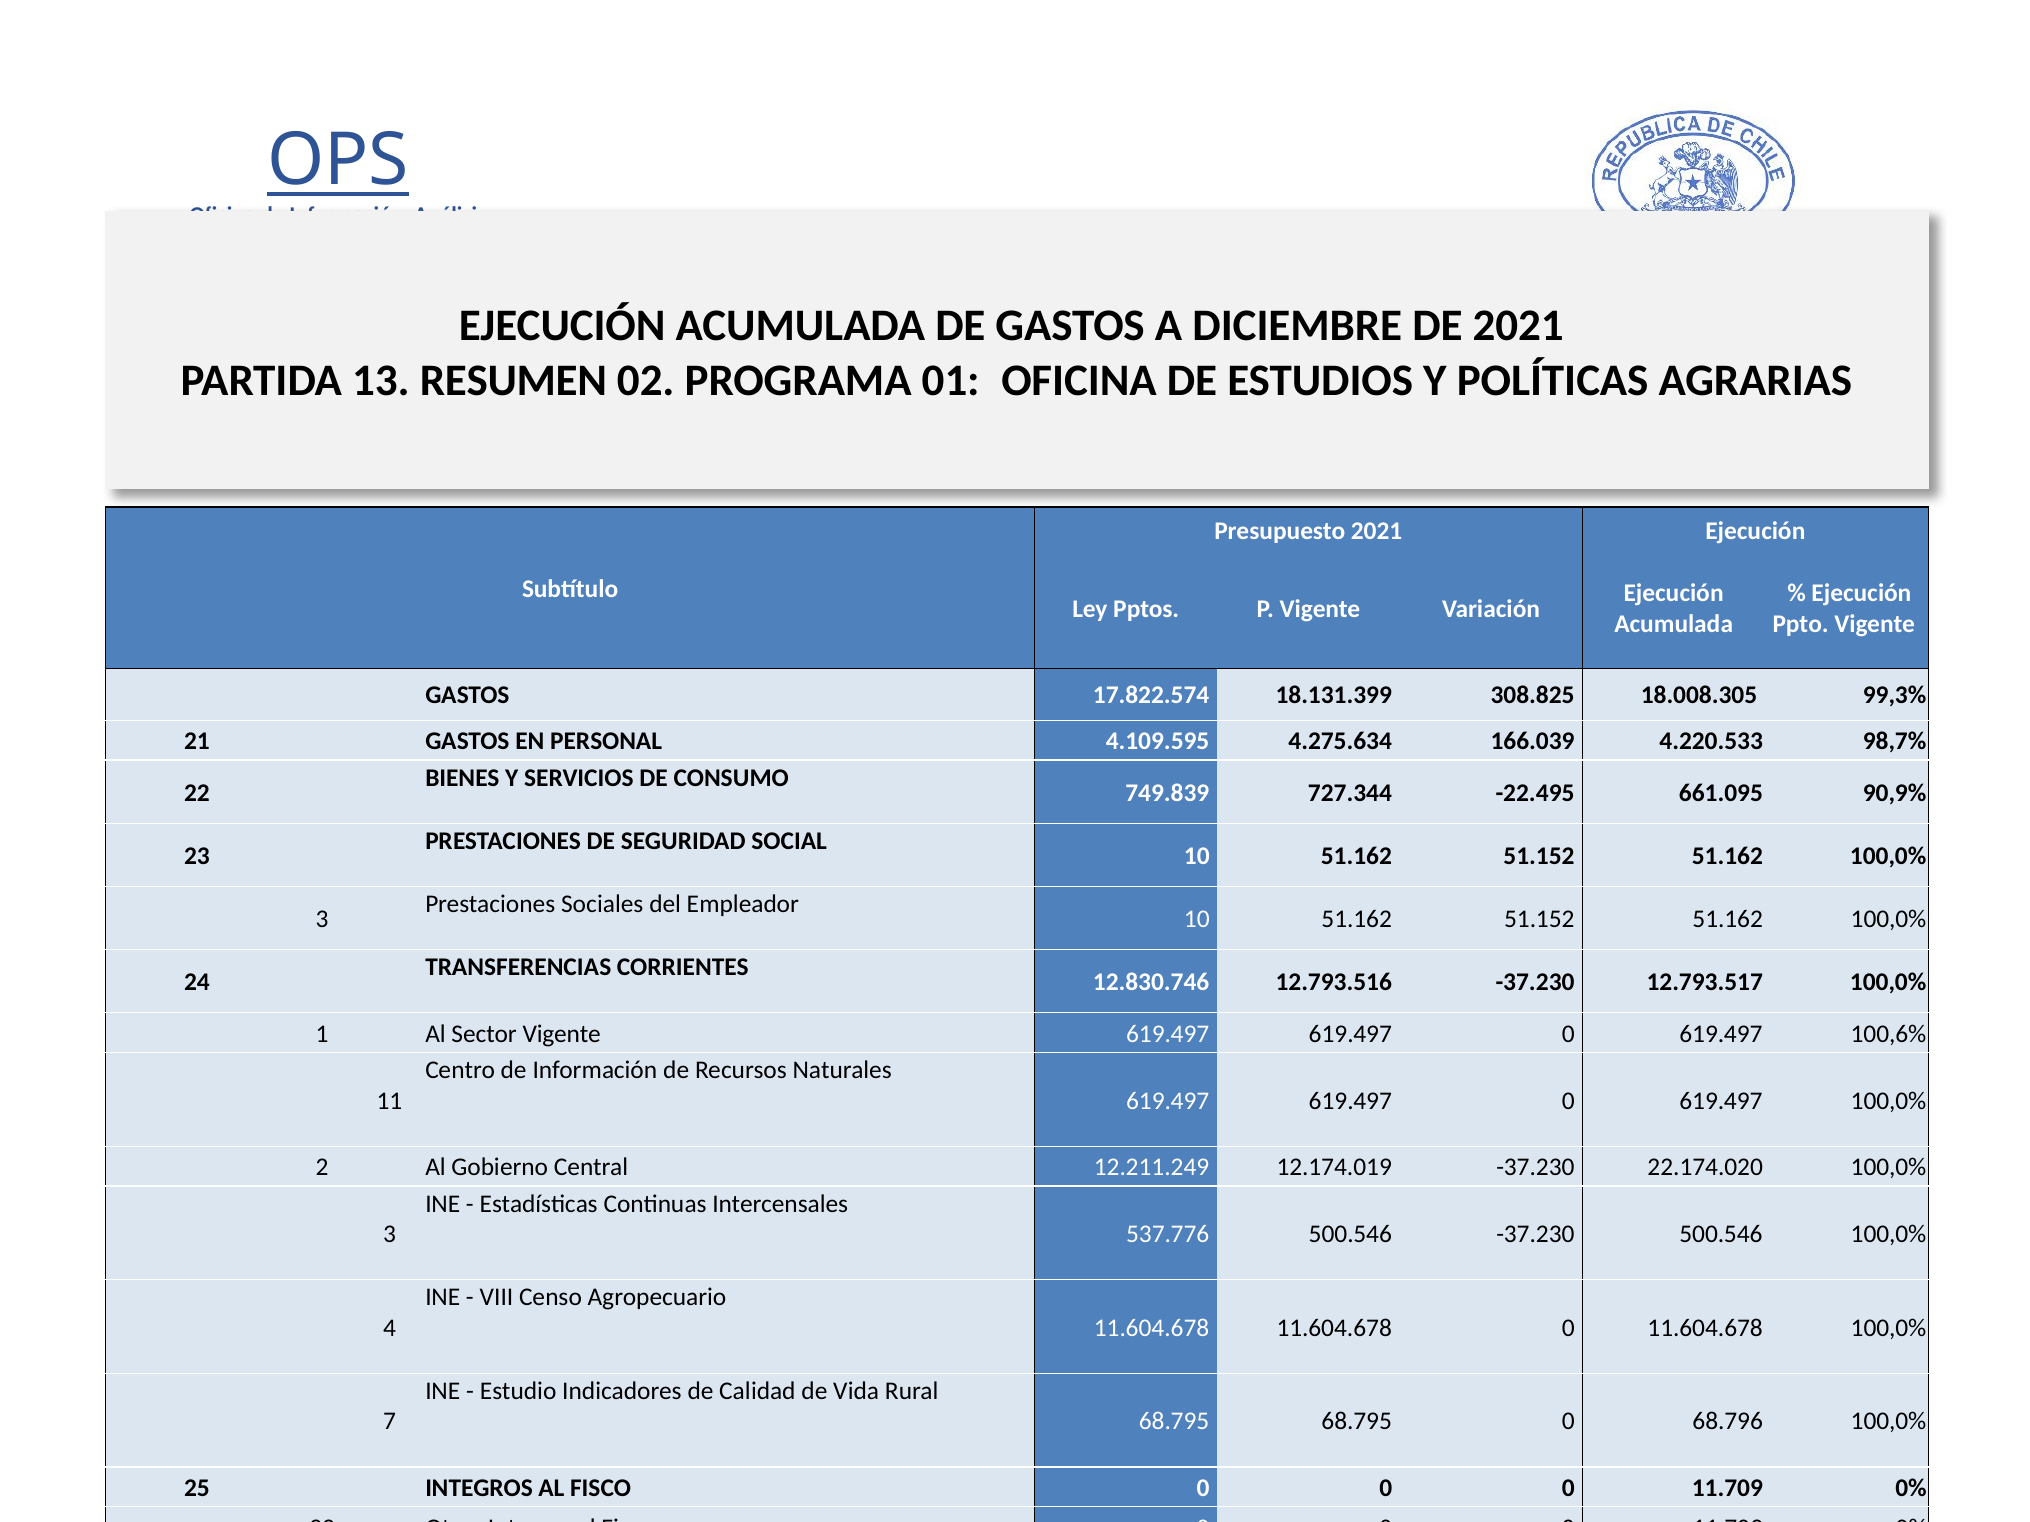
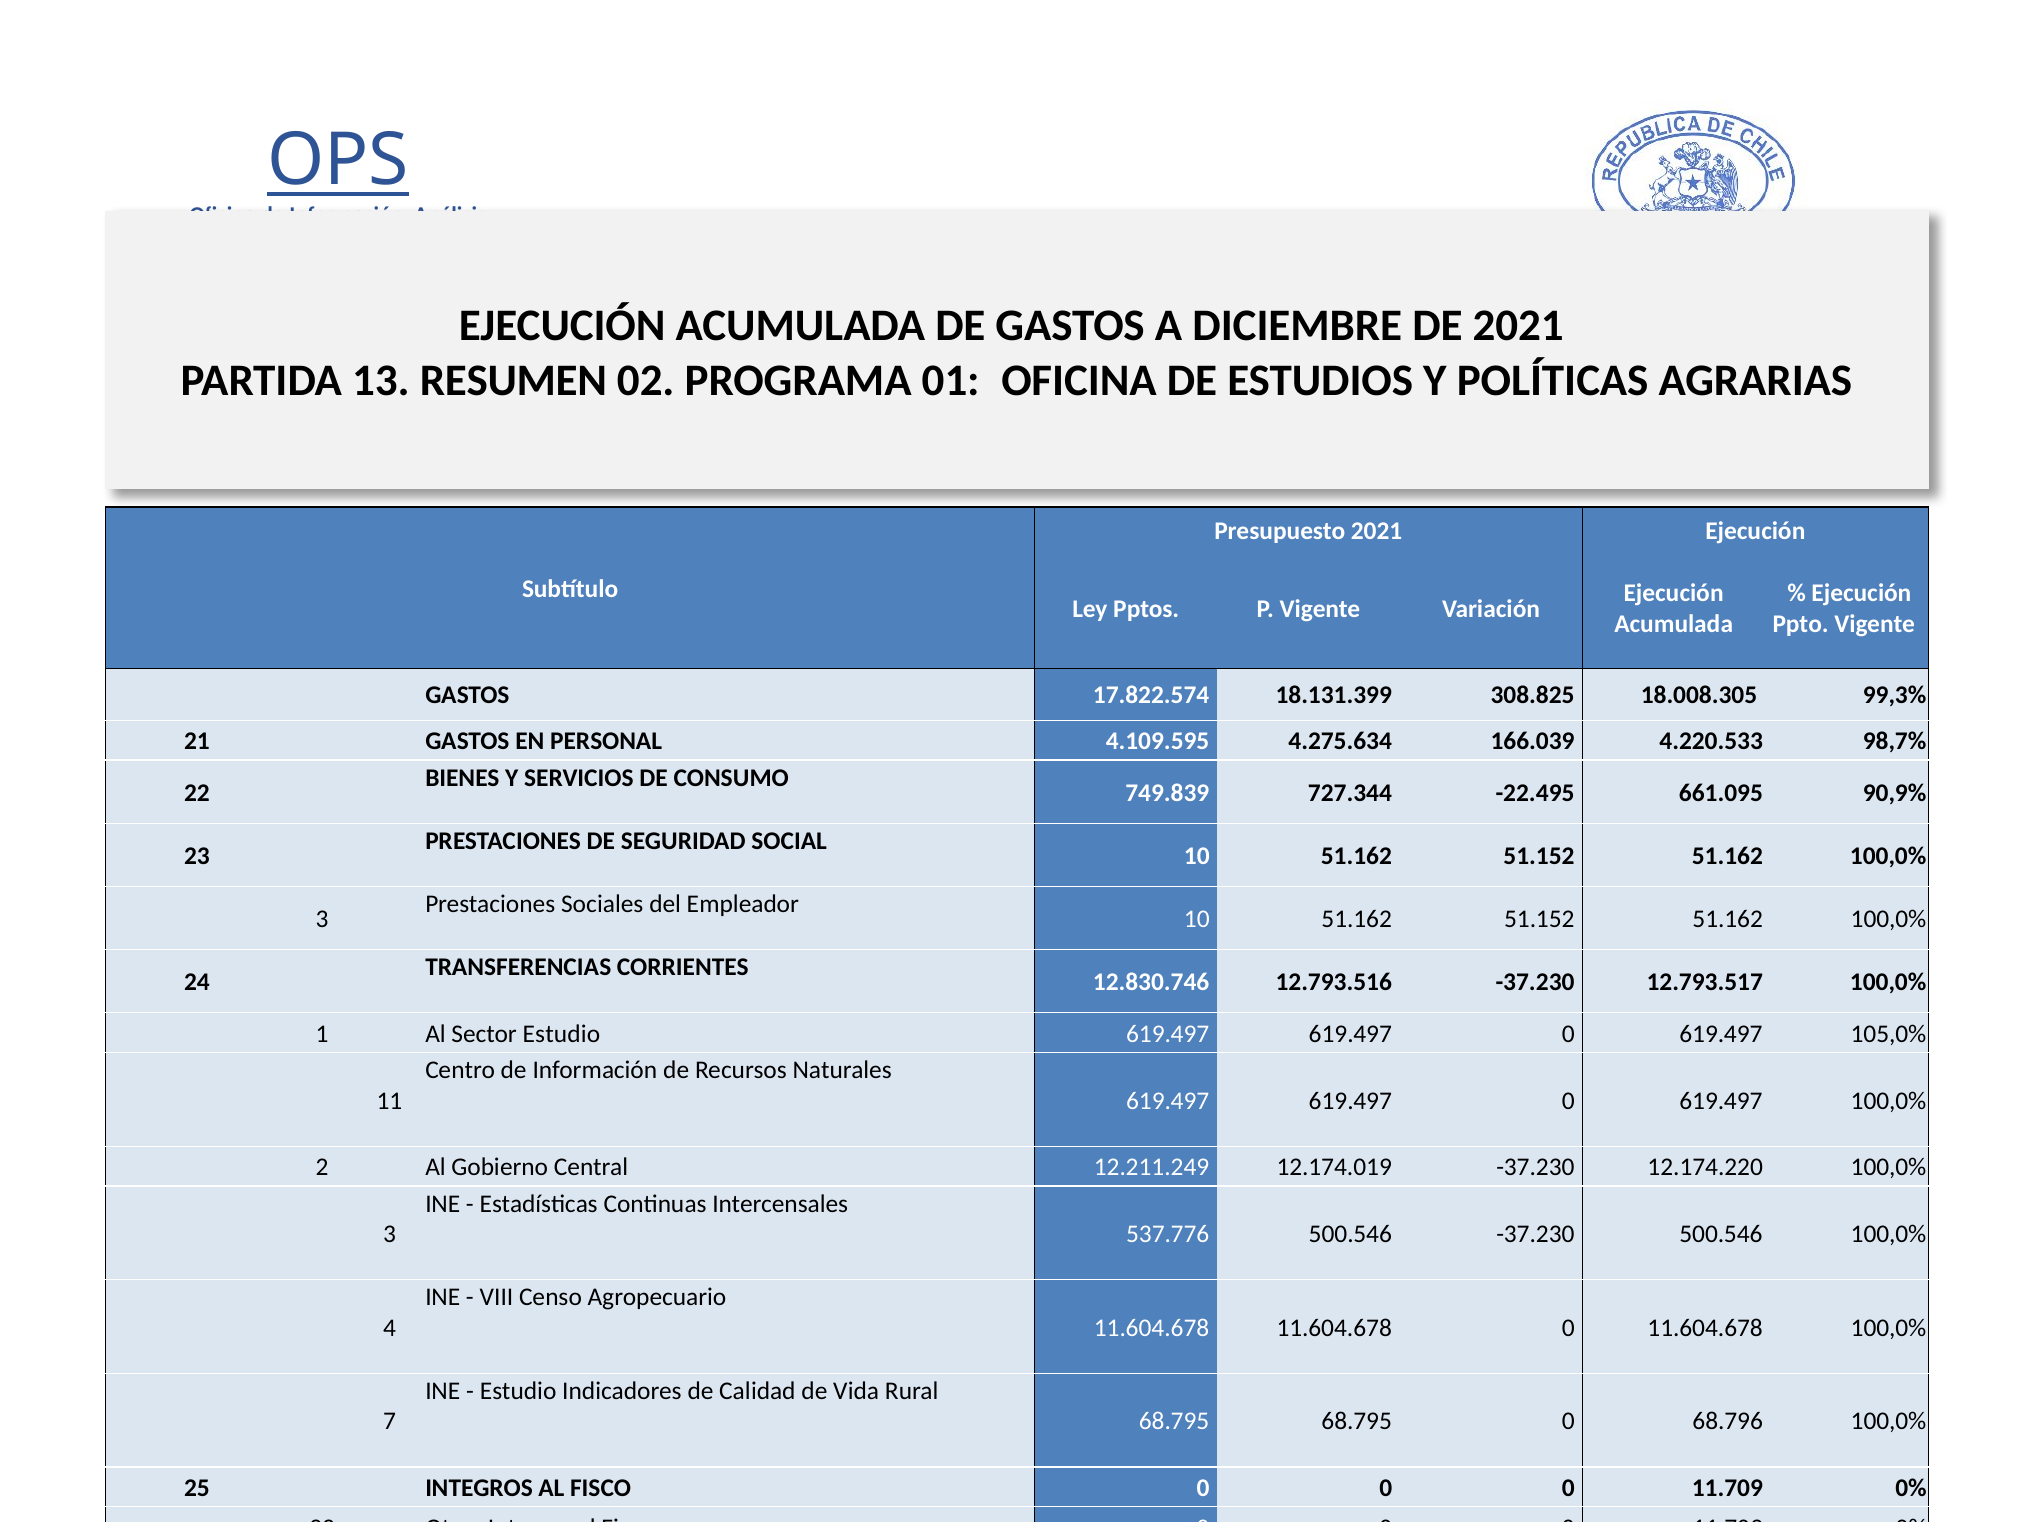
Sector Vigente: Vigente -> Estudio (561, 1034)
100,6%: 100,6% -> 105,0% (1889, 1034)
22.174.020: 22.174.020 -> 12.174.220 (1705, 1168)
